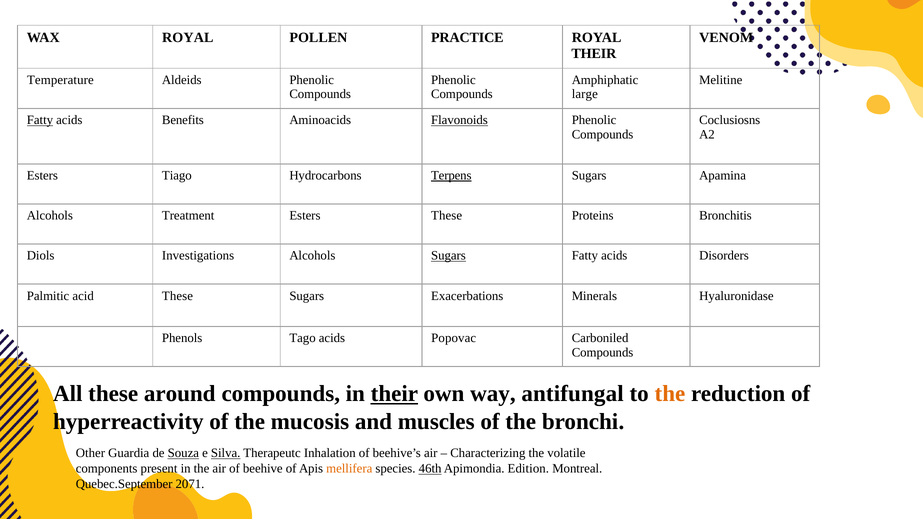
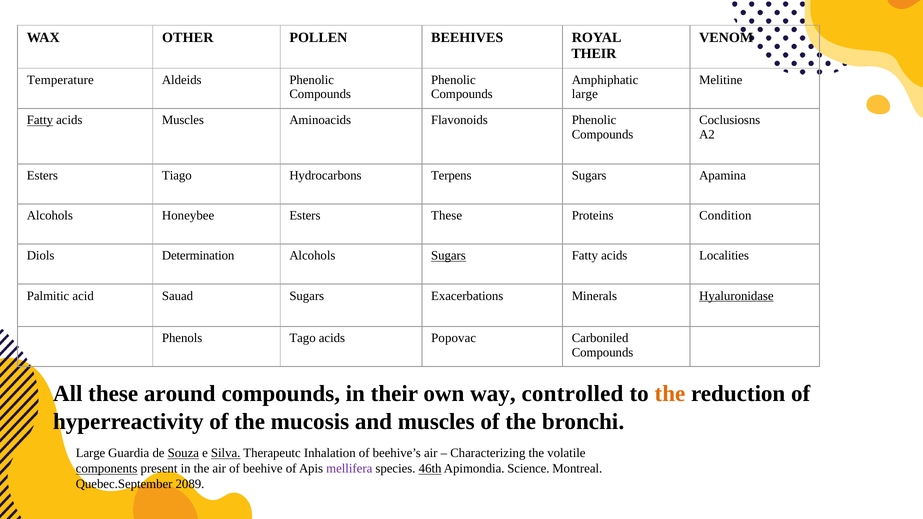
WAX ROYAL: ROYAL -> OTHER (188, 38)
PRACTICE: PRACTICE -> BEEHIVES (467, 38)
acids Benefits: Benefits -> Muscles (183, 120)
Flavonoids underline: present -> none (459, 120)
Terpens underline: present -> none (451, 176)
Treatment: Treatment -> Honeybee (188, 216)
Bronchitis: Bronchitis -> Condition (725, 216)
Investigations: Investigations -> Determination (198, 256)
Disorders: Disorders -> Localities (724, 256)
acid These: These -> Sauad (178, 296)
Hyaluronidase underline: none -> present (736, 296)
their underline: present -> none (394, 394)
antifungal: antifungal -> controlled (572, 394)
Other: Other -> Large (91, 453)
components underline: none -> present (107, 469)
mellifera colour: orange -> purple (349, 469)
Edition: Edition -> Science (528, 469)
2071: 2071 -> 2089 (190, 484)
